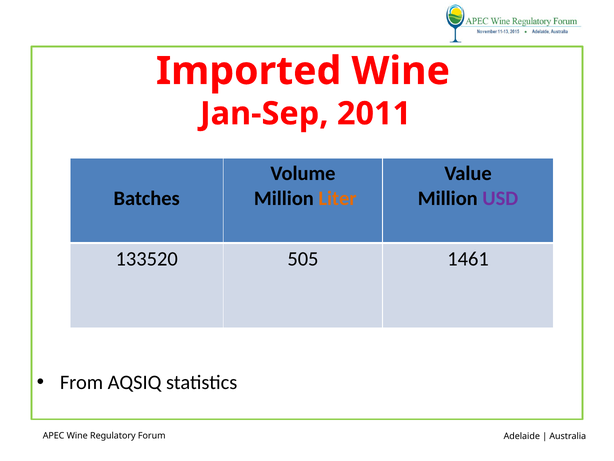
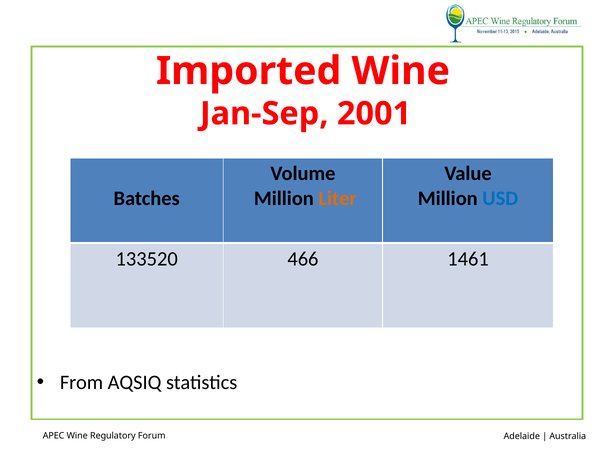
2011: 2011 -> 2001 (374, 114)
USD colour: purple -> blue (500, 198)
505: 505 -> 466 (303, 258)
